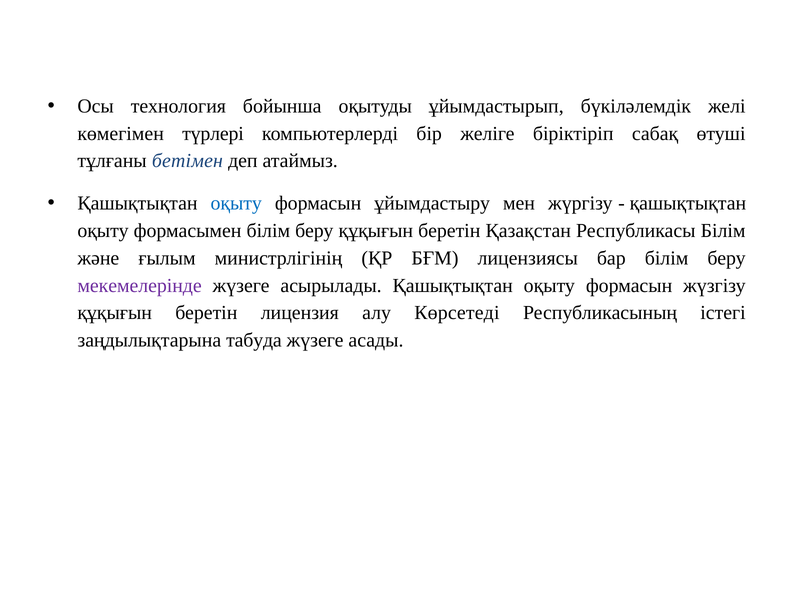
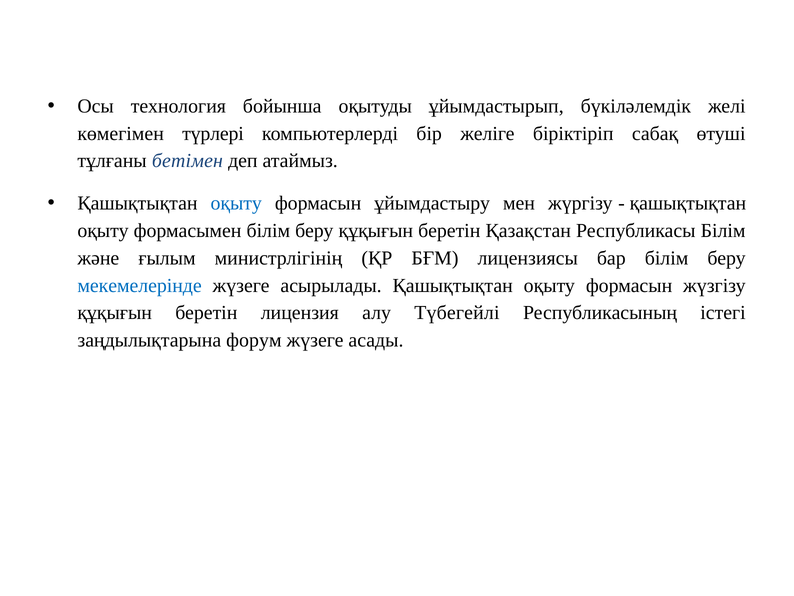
мекемелерінде colour: purple -> blue (140, 285)
Көрсетеді: Көрсетеді -> Түбегейлі (457, 313)
табуда: табуда -> форум (254, 340)
